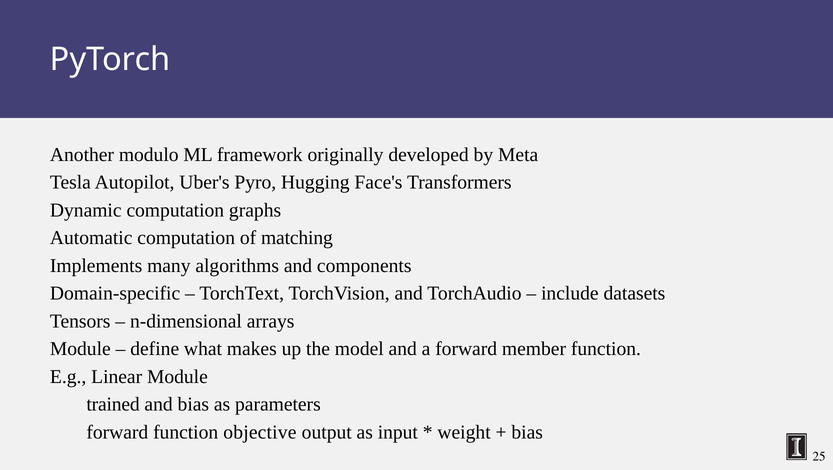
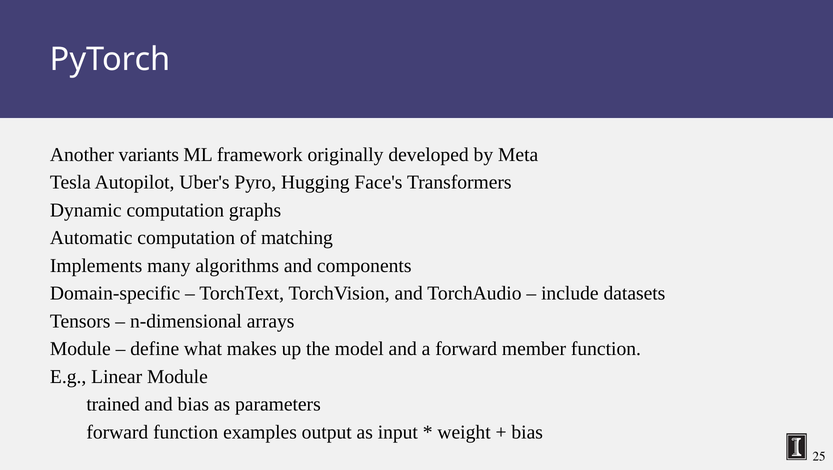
modulo: modulo -> variants (149, 155)
objective: objective -> examples (260, 431)
